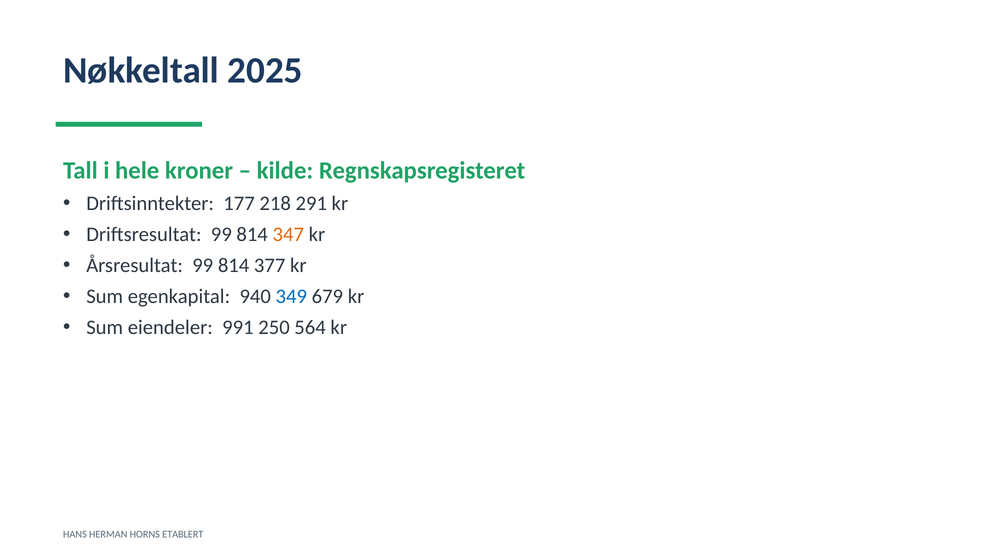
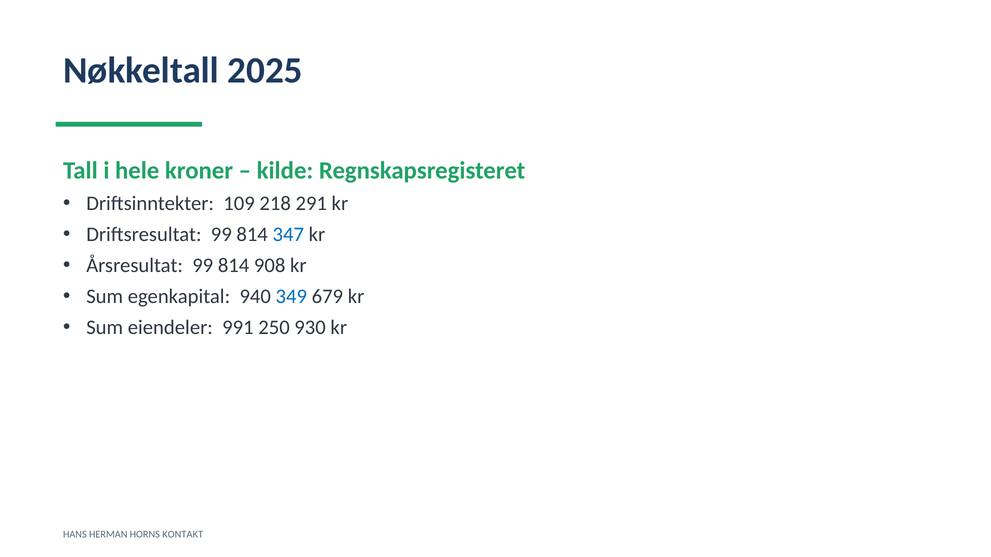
177: 177 -> 109 (239, 204)
347 colour: orange -> blue (288, 235)
377: 377 -> 908 (270, 266)
564: 564 -> 930 (310, 328)
ETABLERT: ETABLERT -> KONTAKT (183, 535)
